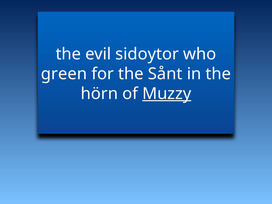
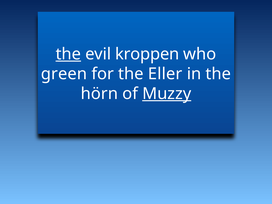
the underline: none -> present (68, 54)
sidoytor: sidoytor -> kroppen (147, 54)
Sånt: Sånt -> Eller (165, 74)
